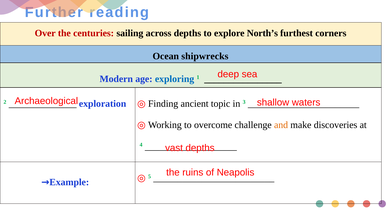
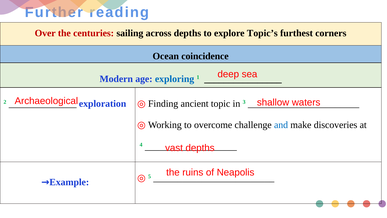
North’s: North’s -> Topic’s (262, 33)
shipwrecks: shipwrecks -> coincidence (205, 56)
and colour: orange -> blue (281, 125)
